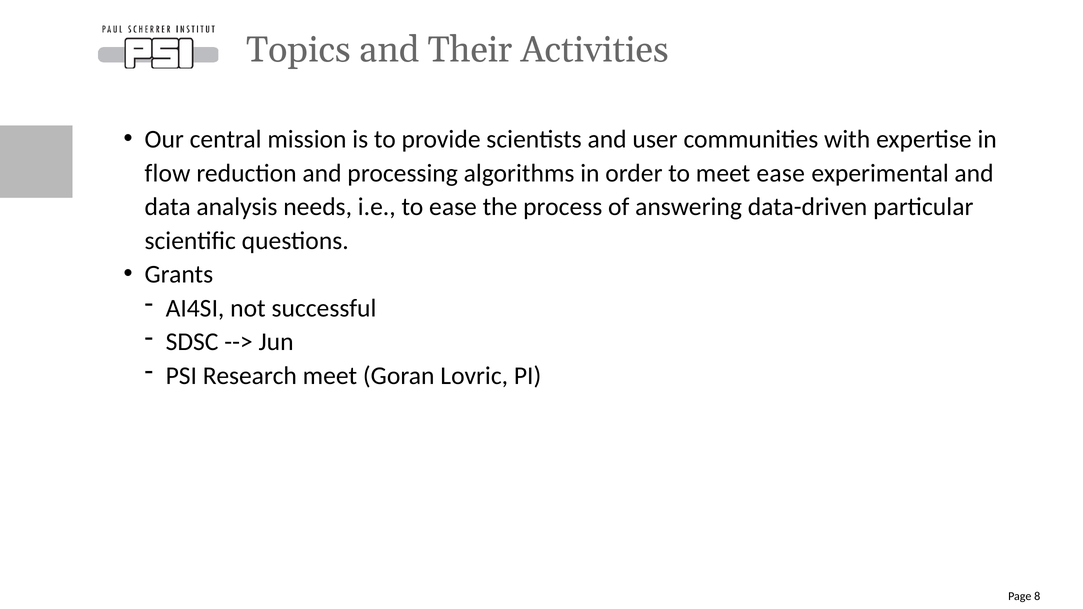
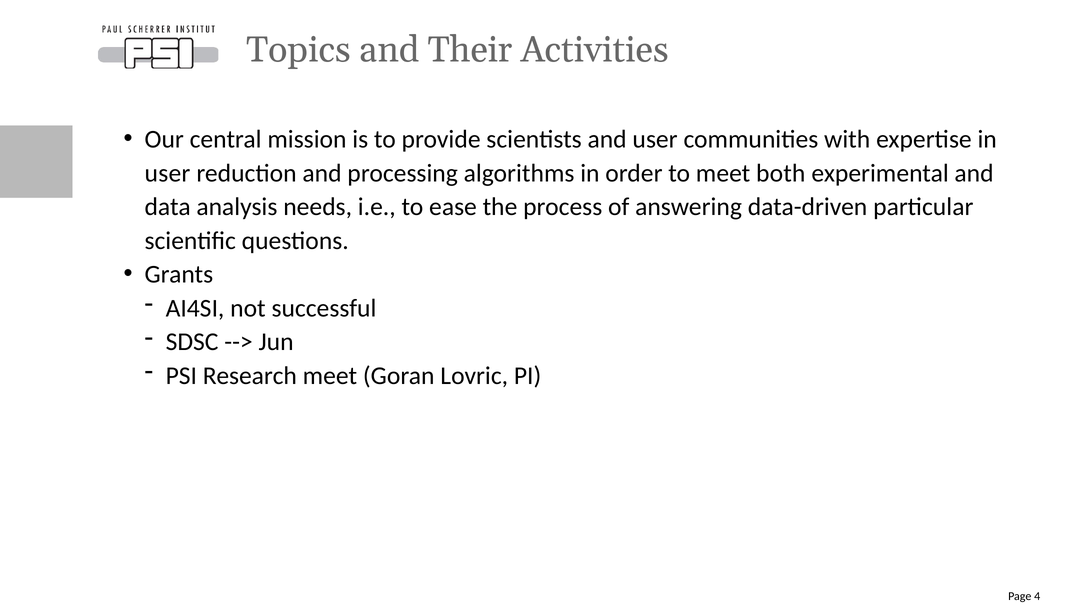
flow: flow -> user (167, 173)
meet ease: ease -> both (781, 173)
8: 8 -> 4 (1037, 596)
